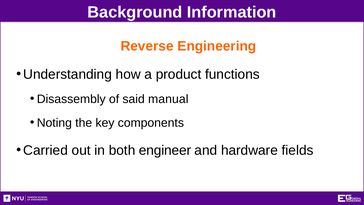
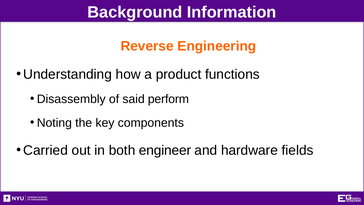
manual: manual -> perform (168, 99)
